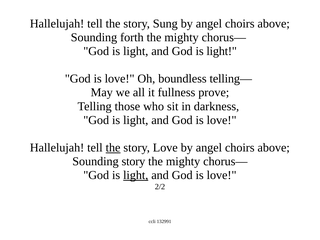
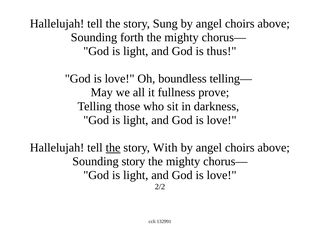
and God is light: light -> thus (222, 51)
story Love: Love -> With (165, 148)
light underline: present -> none (136, 175)
